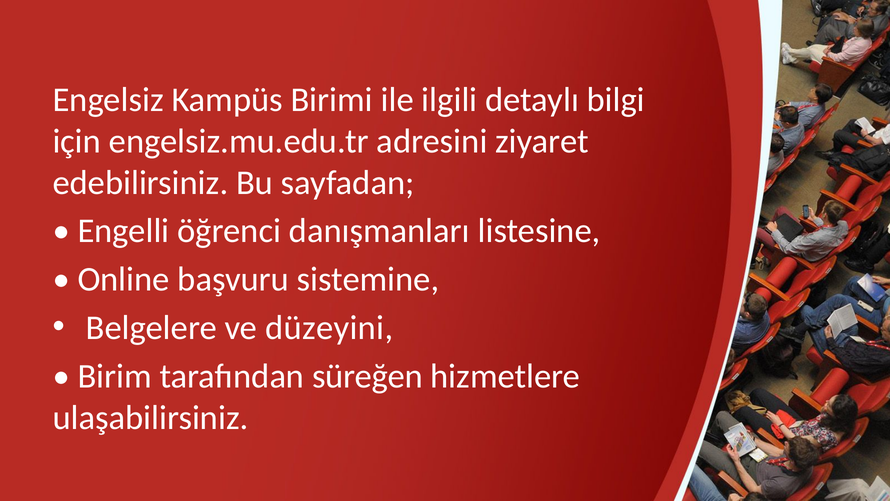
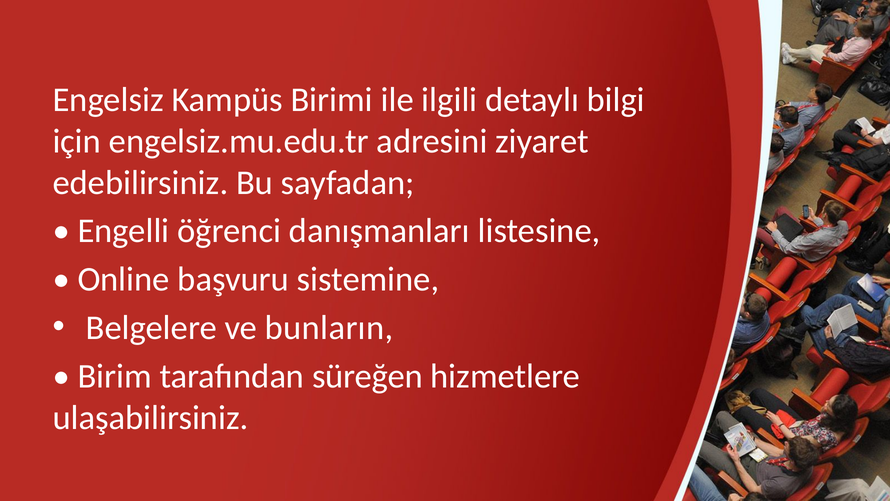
düzeyini: düzeyini -> bunların (329, 328)
